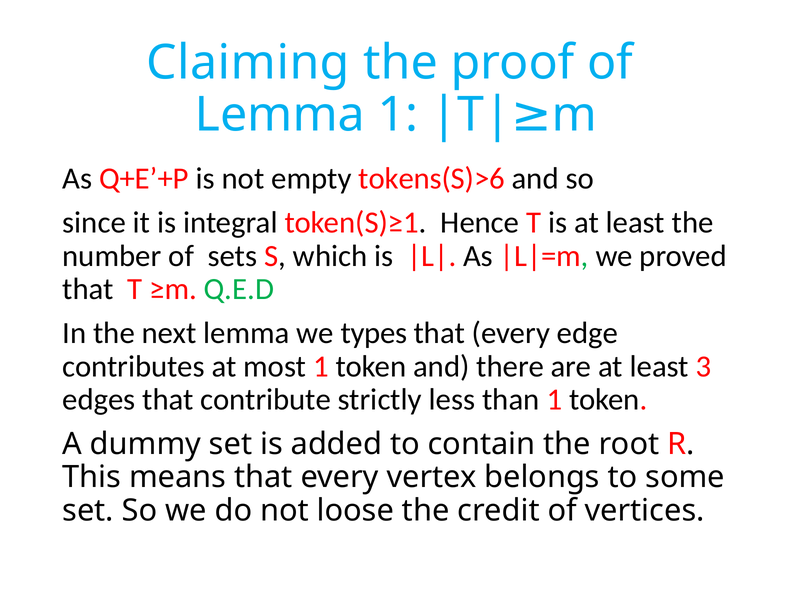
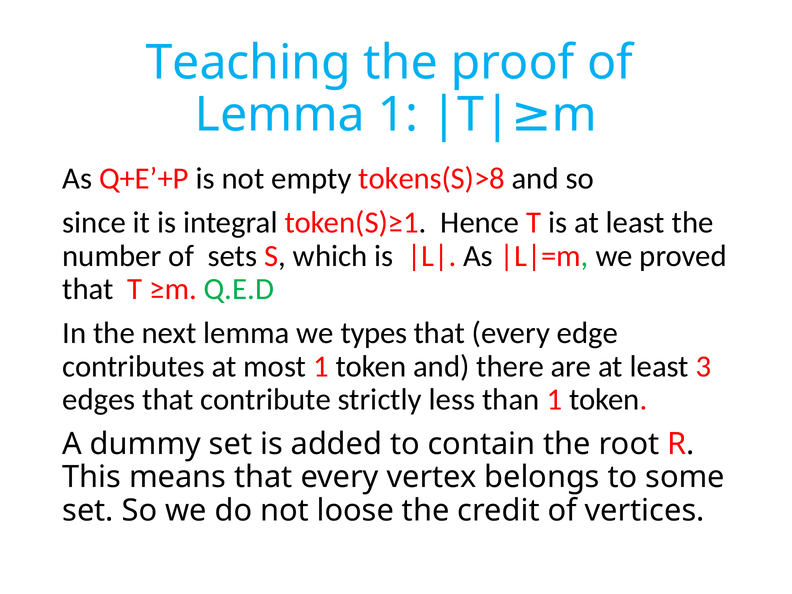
Claiming: Claiming -> Teaching (248, 63)
tokens(S)>6: tokens(S)>6 -> tokens(S)>8 (432, 178)
